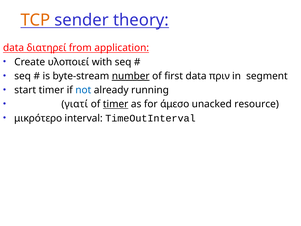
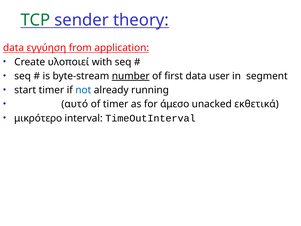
TCP colour: orange -> green (35, 20)
διατηρεί: διατηρεί -> εγγύηση (46, 48)
πριν: πριν -> user (219, 76)
γιατί: γιατί -> αυτό (75, 104)
timer underline: present -> none (116, 104)
resource: resource -> εκθετικά (257, 104)
